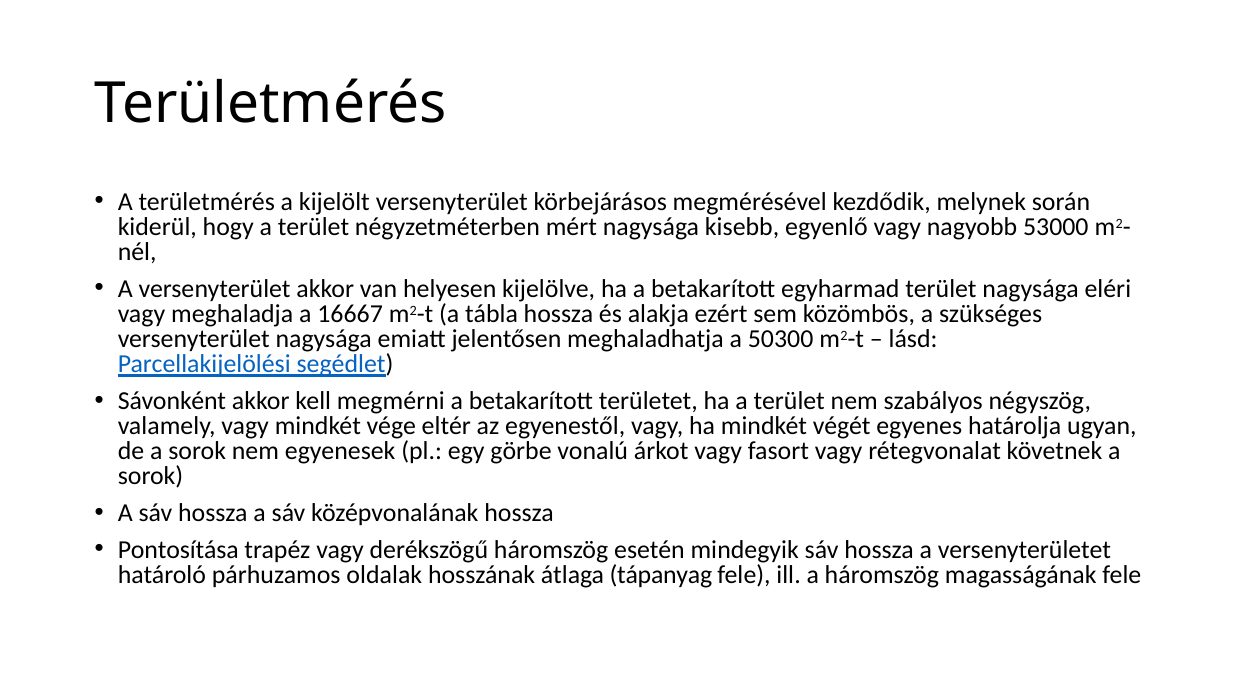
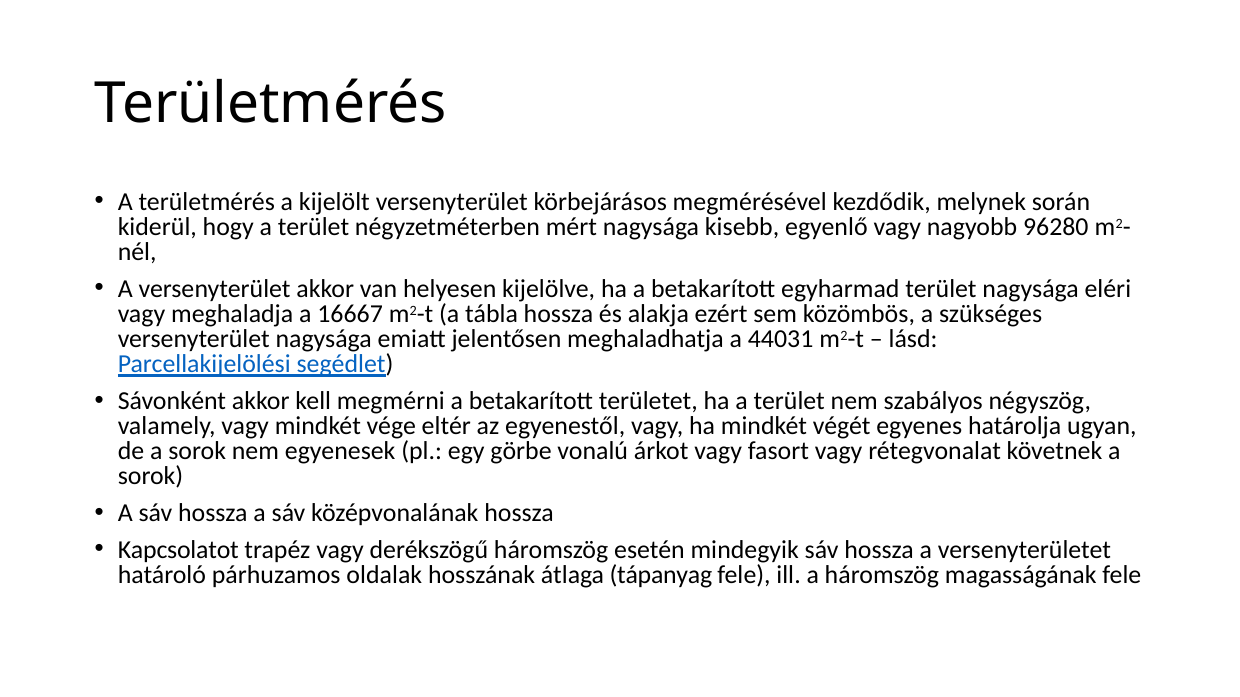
53000: 53000 -> 96280 (1056, 227)
50300: 50300 -> 44031 (781, 339)
Pontosítása: Pontosítása -> Kapcsolatot (178, 550)
